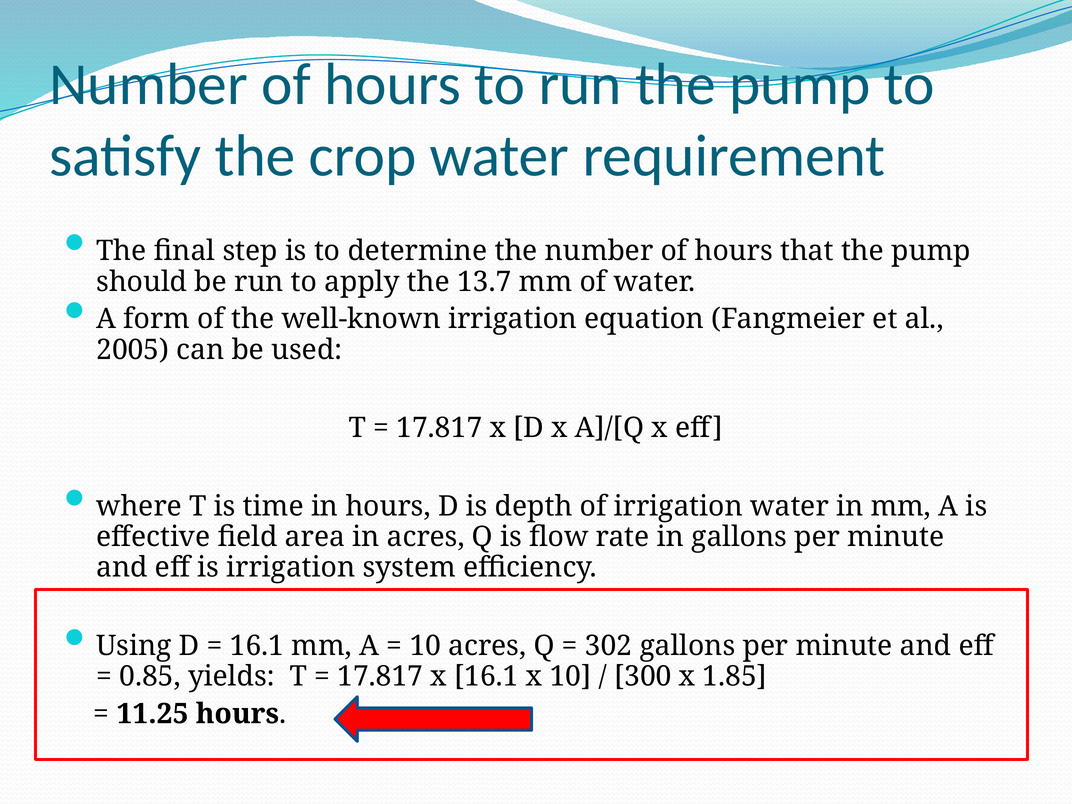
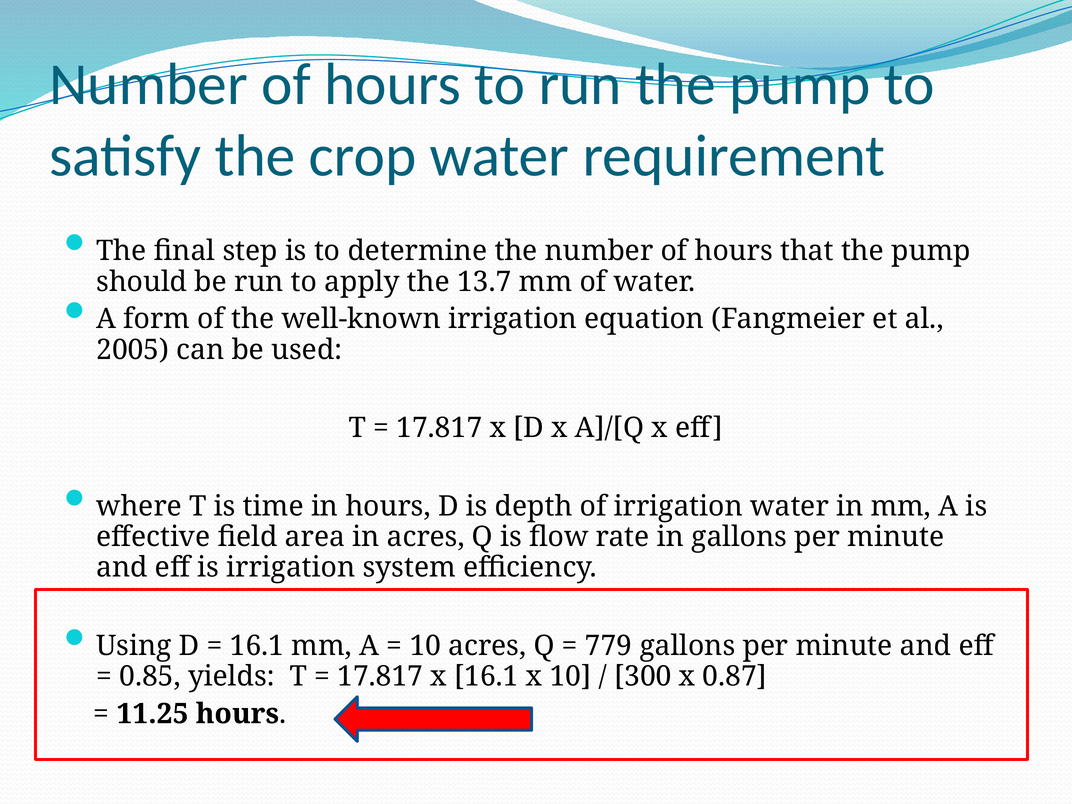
302: 302 -> 779 (609, 646)
1.85: 1.85 -> 0.87 (735, 676)
